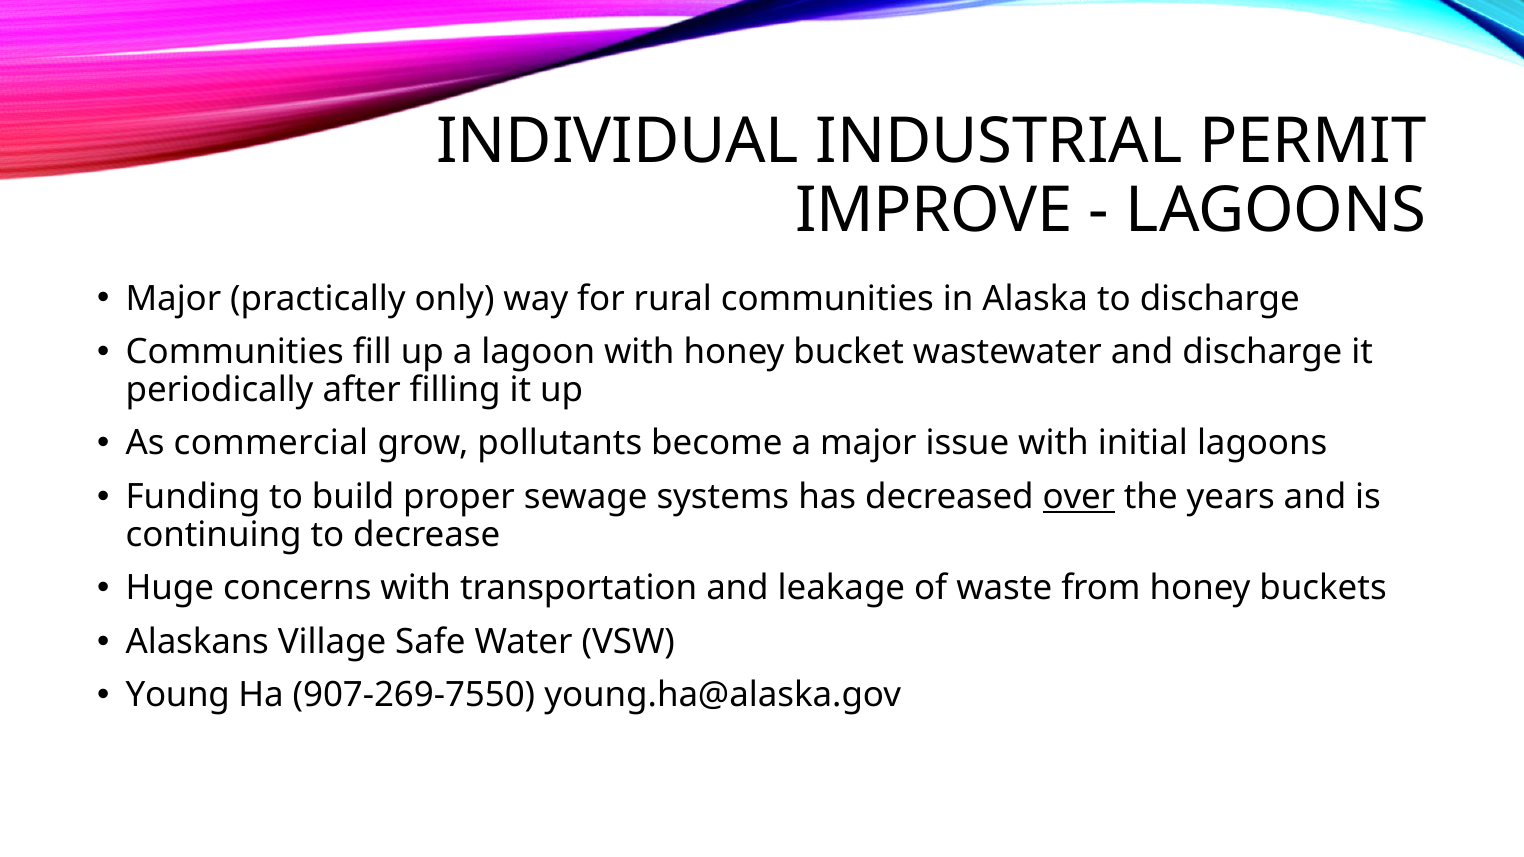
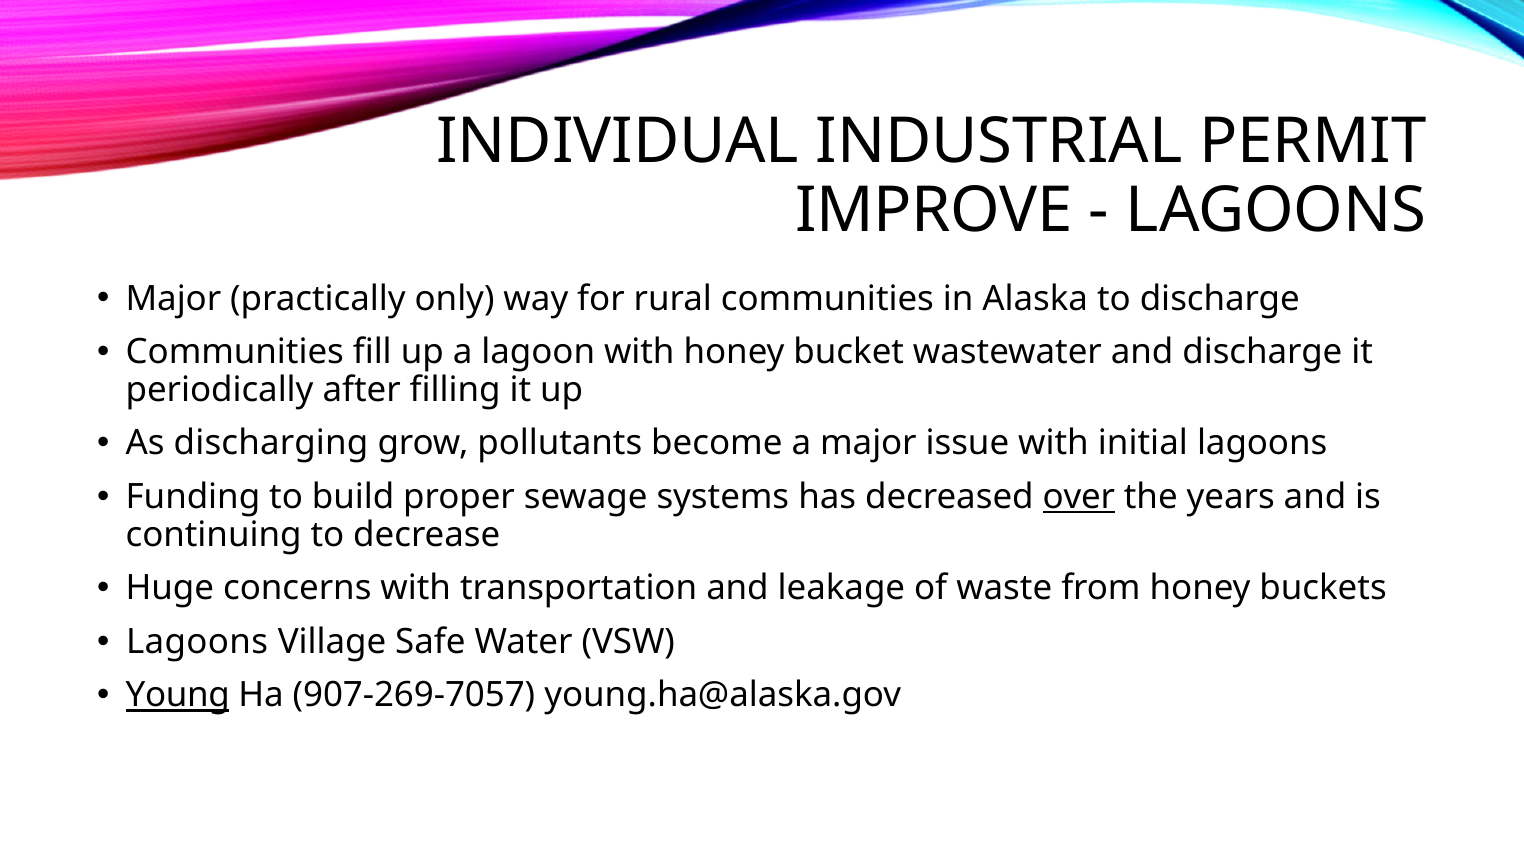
commercial: commercial -> discharging (271, 444)
Alaskans: Alaskans -> Lagoons (197, 642)
Young underline: none -> present (178, 696)
907-269-7550: 907-269-7550 -> 907-269-7057 (414, 696)
